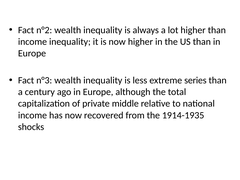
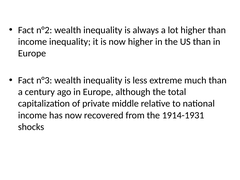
series: series -> much (195, 80)
1914-1935: 1914-1935 -> 1914-1931 (183, 115)
